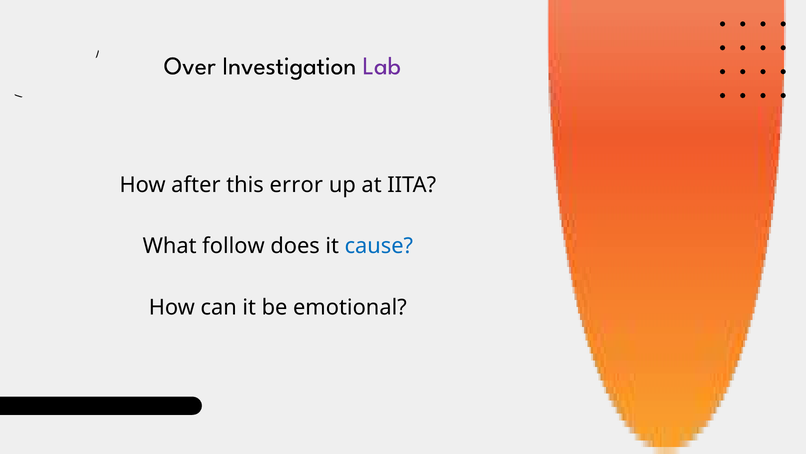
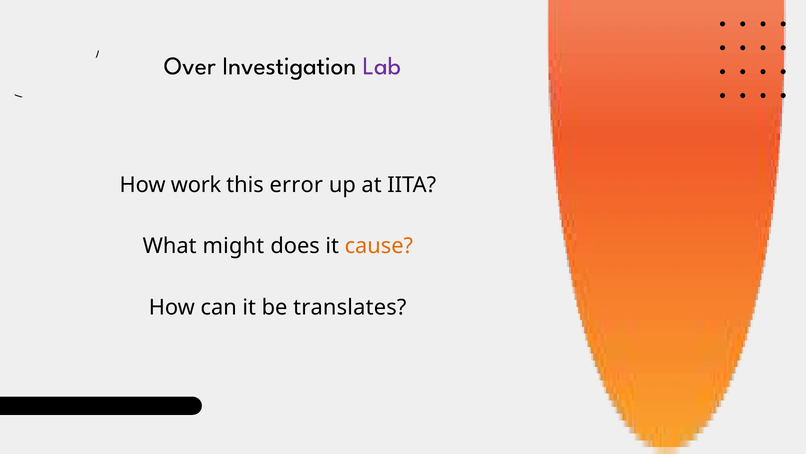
after: after -> work (196, 185)
follow: follow -> might (233, 246)
cause colour: blue -> orange (379, 246)
emotional: emotional -> translates (350, 307)
